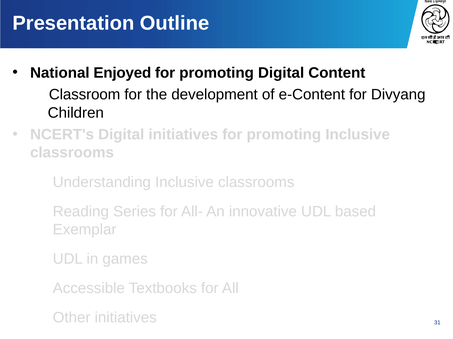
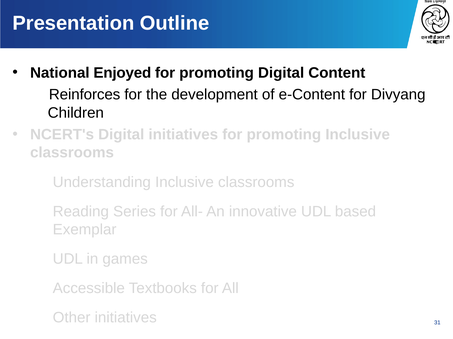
Classroom: Classroom -> Reinforces (85, 95)
